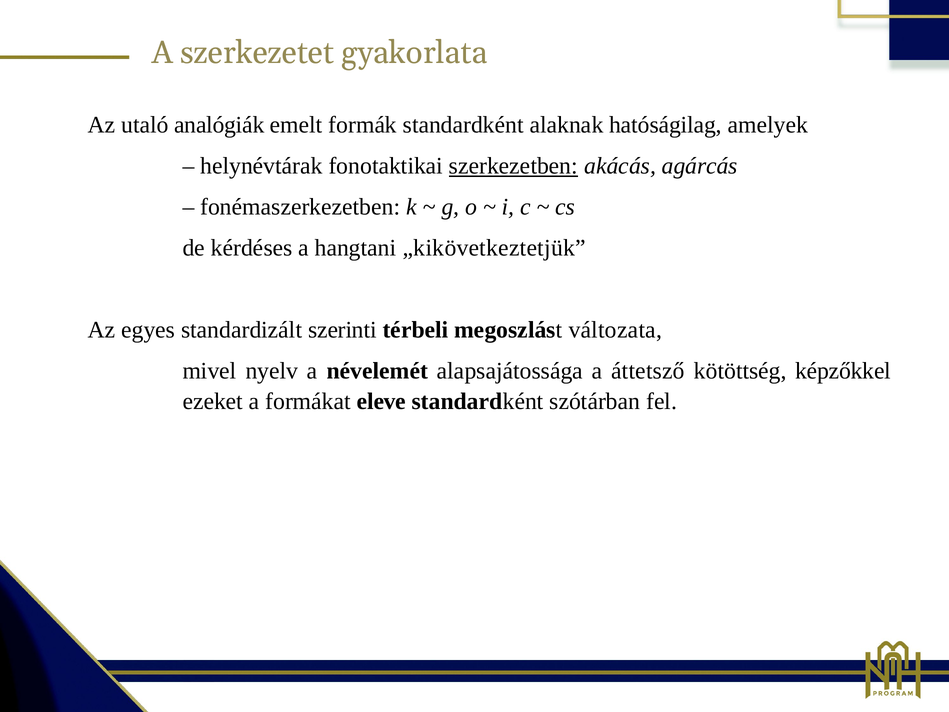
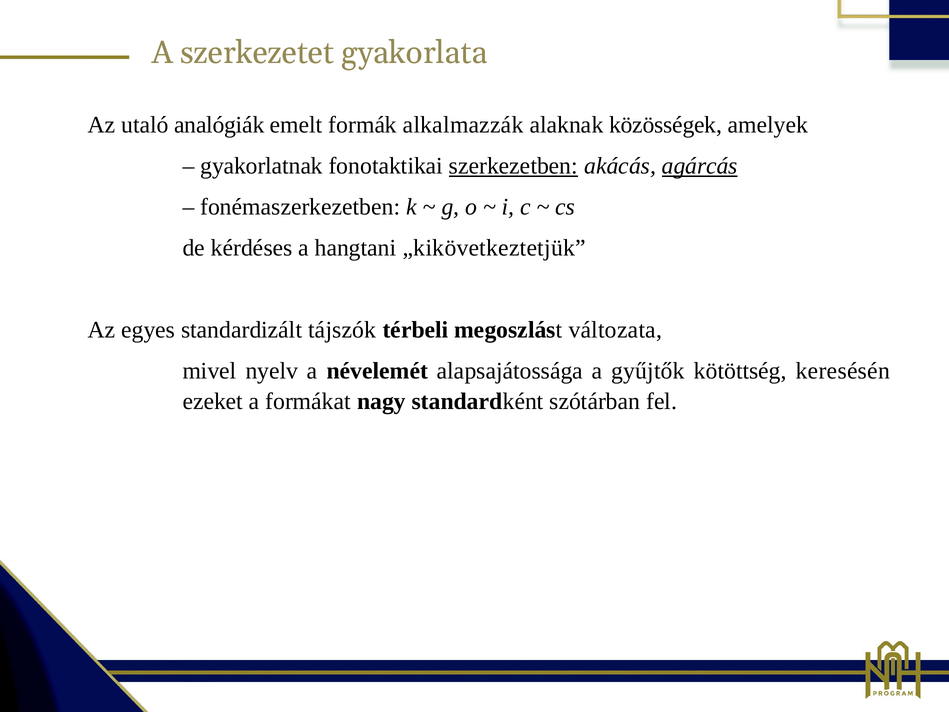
formák standardként: standardként -> alkalmazzák (463, 125)
hatóságilag: hatóságilag -> közösségek (666, 125)
helynévtárak: helynévtárak -> gyakorlatnak (262, 166)
agárcás underline: none -> present (700, 166)
szerinti: szerinti -> tájszók (342, 330)
áttetsző: áttetsző -> gyűjtők (648, 371)
képzőkkel: képzőkkel -> keresésén (843, 371)
eleve: eleve -> nagy (381, 401)
